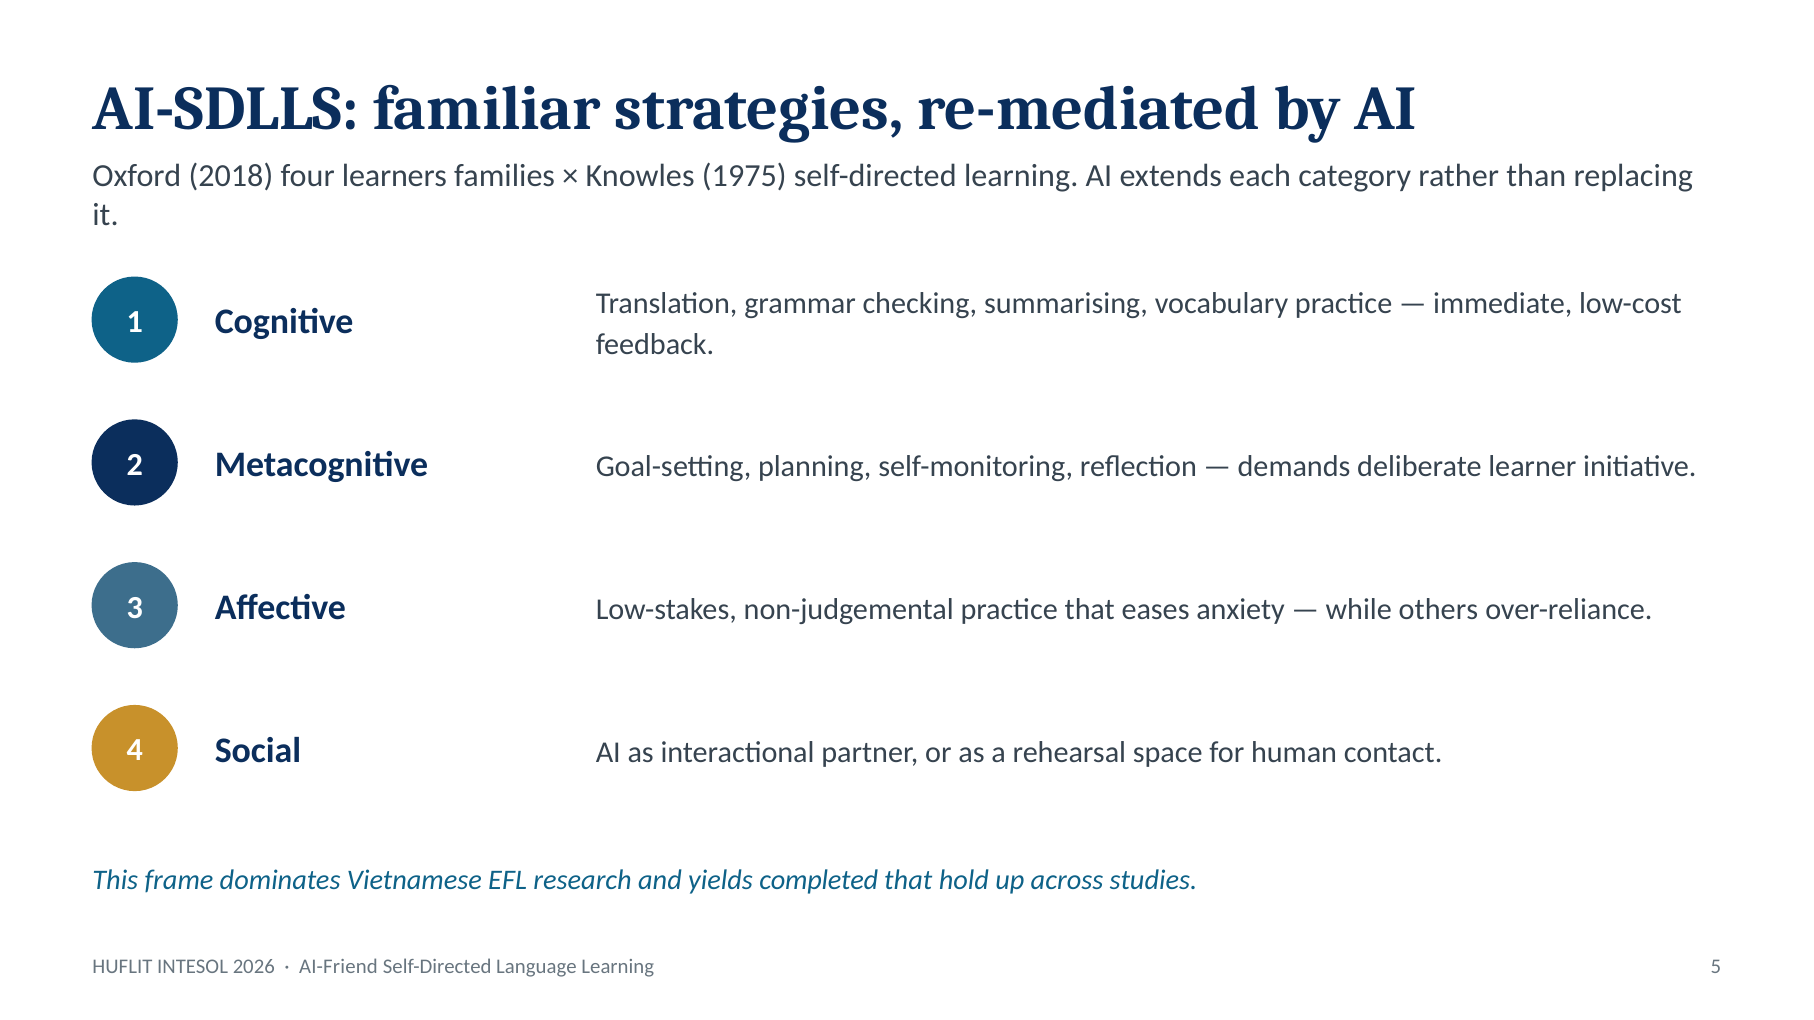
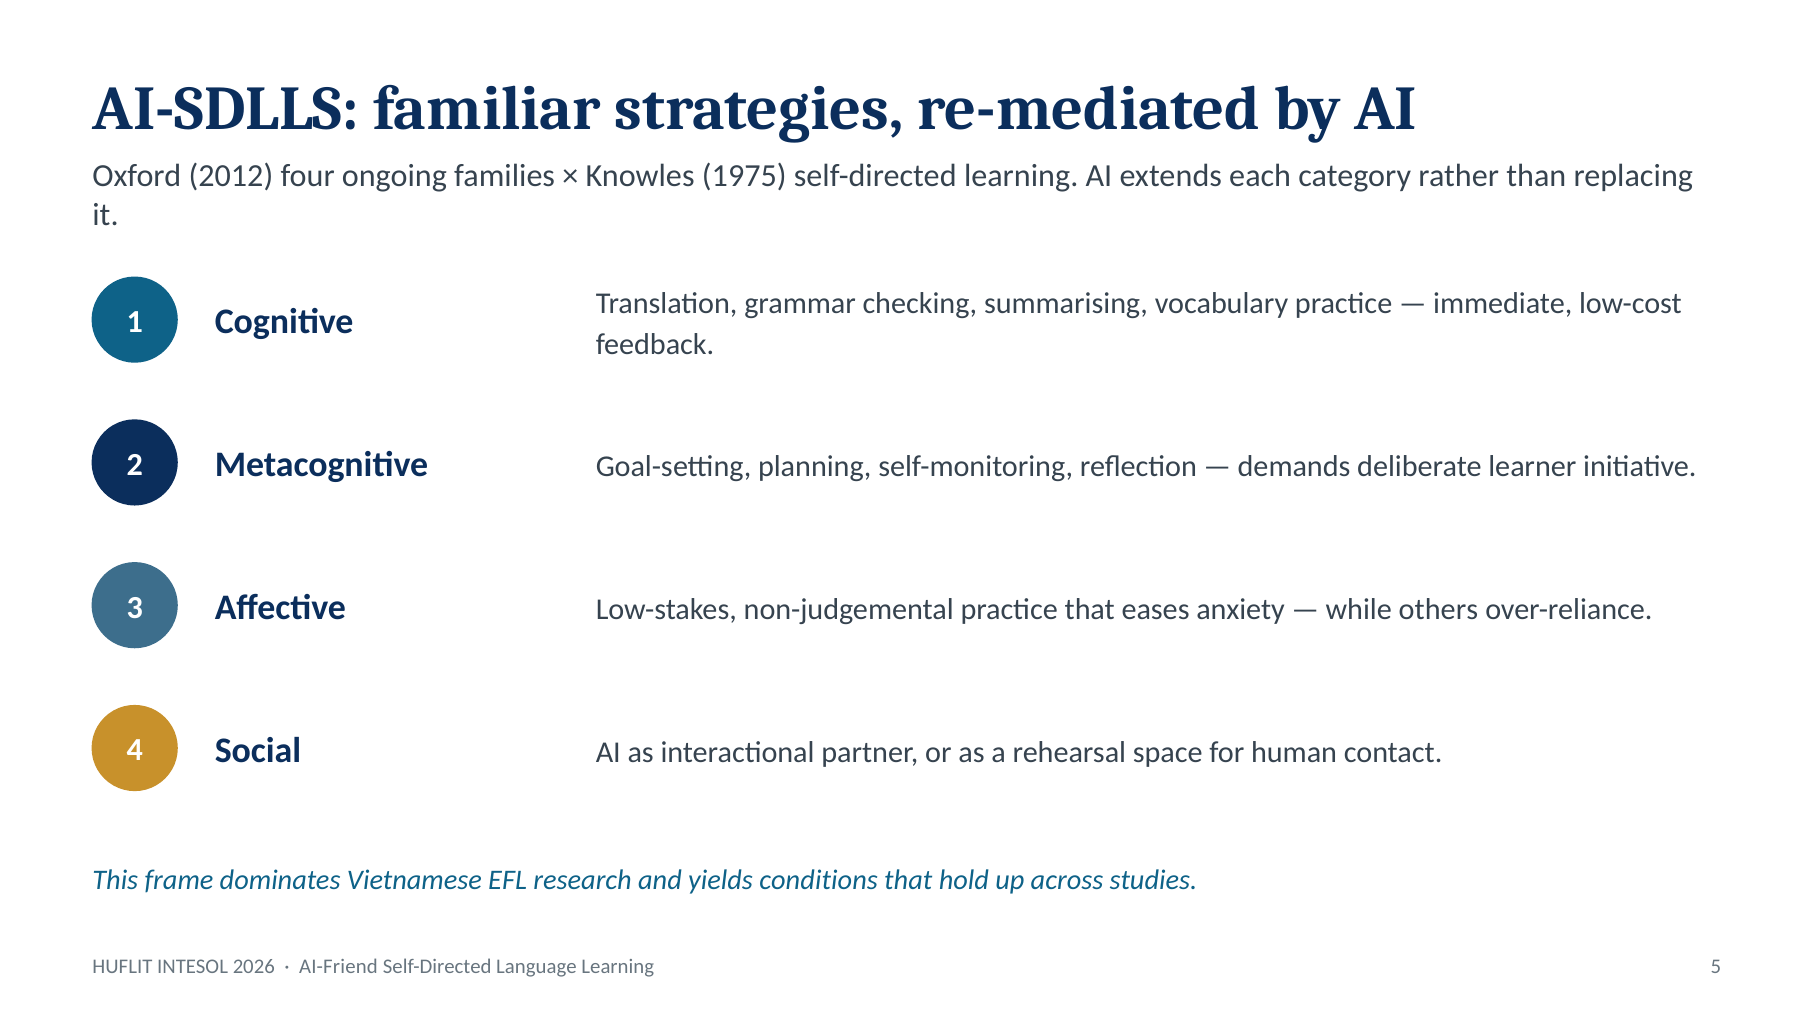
2018: 2018 -> 2012 (231, 176)
learners: learners -> ongoing (394, 176)
completed: completed -> conditions (819, 881)
